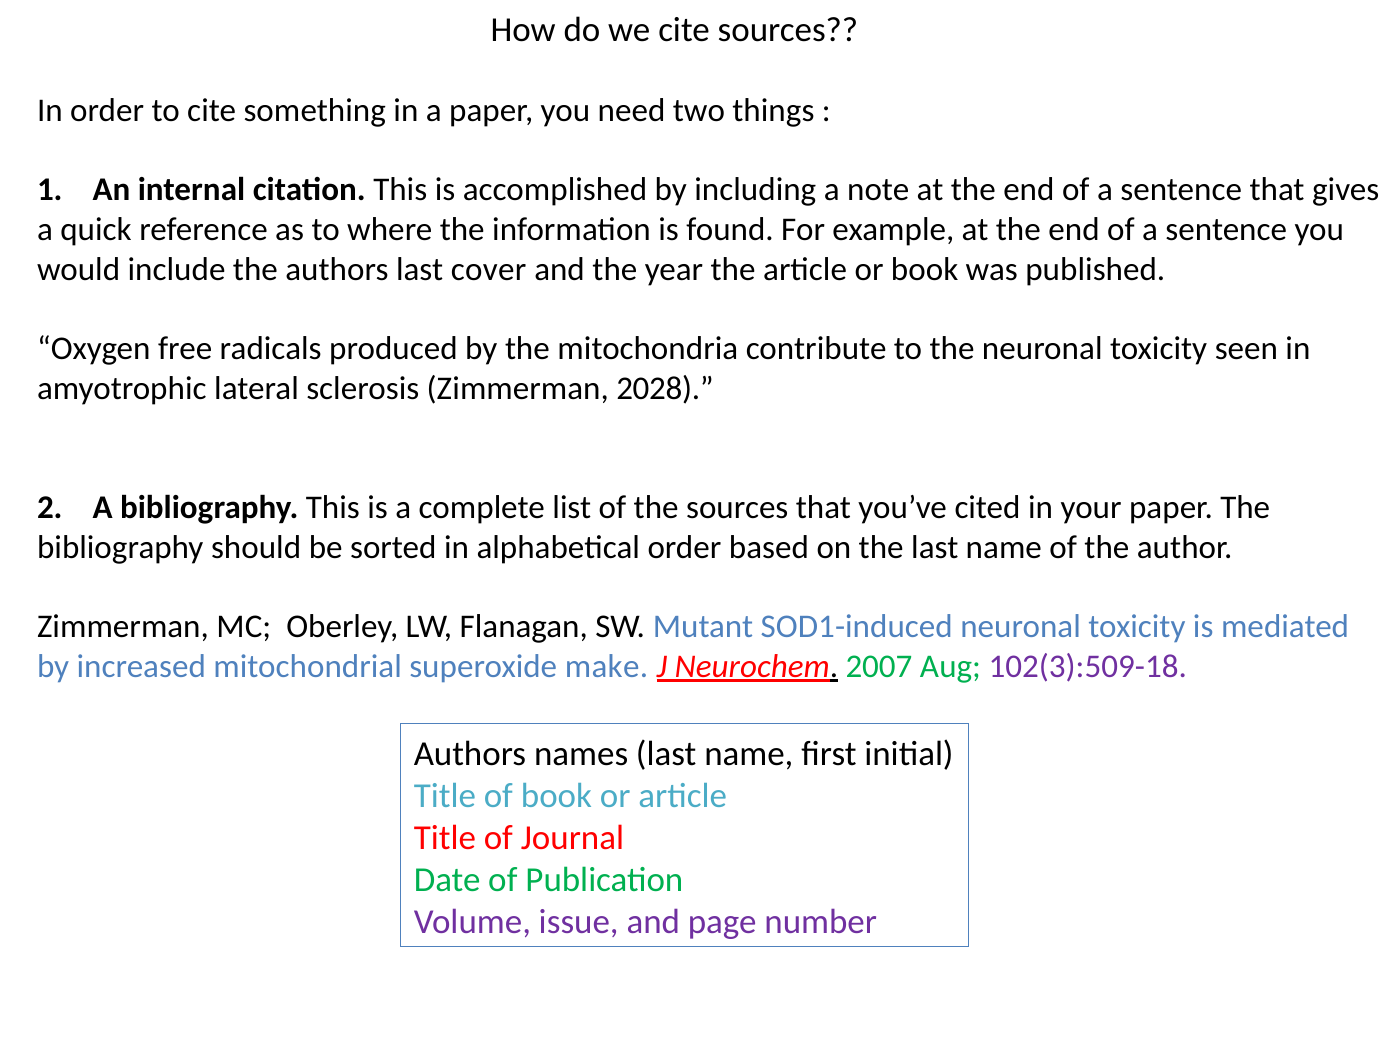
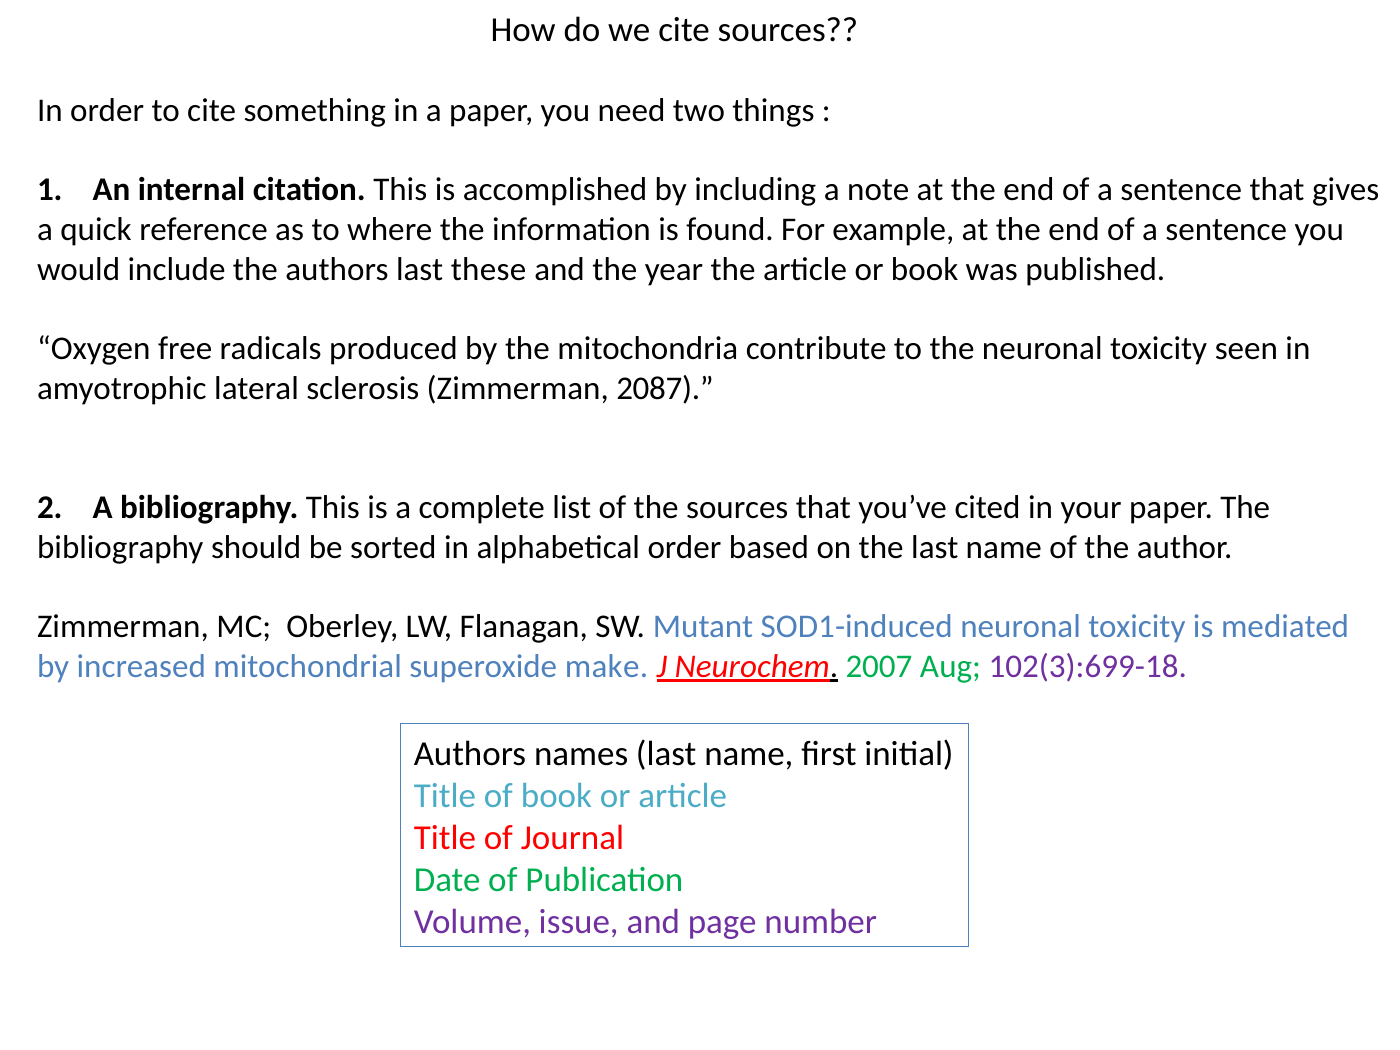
cover: cover -> these (489, 269)
2028: 2028 -> 2087 (665, 388)
102(3):509-18: 102(3):509-18 -> 102(3):699-18 (1088, 666)
